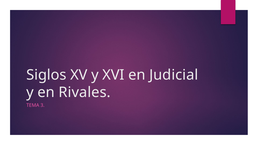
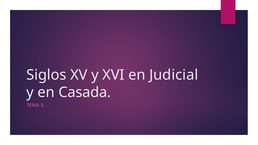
Rivales: Rivales -> Casada (85, 92)
